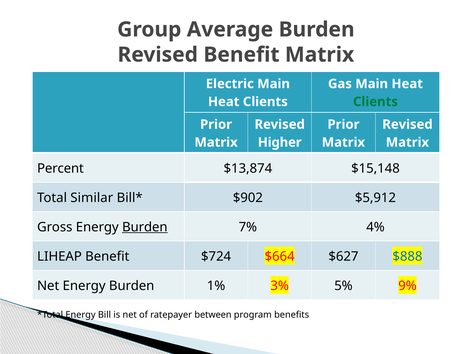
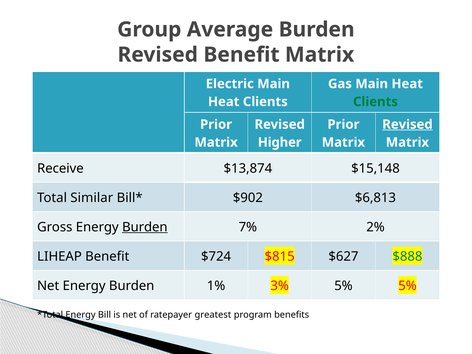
Revised underline: none -> present (407, 124)
Percent: Percent -> Receive (60, 168)
$5,912: $5,912 -> $6,813 (375, 198)
4%: 4% -> 2% (375, 227)
$664: $664 -> $815 (280, 256)
$888 colour: blue -> green (407, 256)
5% 9%: 9% -> 5% (407, 286)
between: between -> greatest (213, 315)
